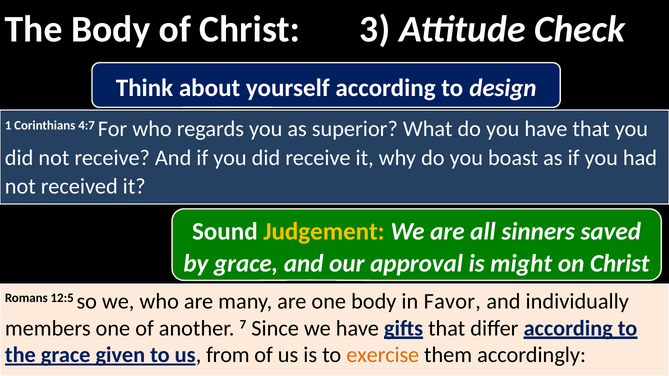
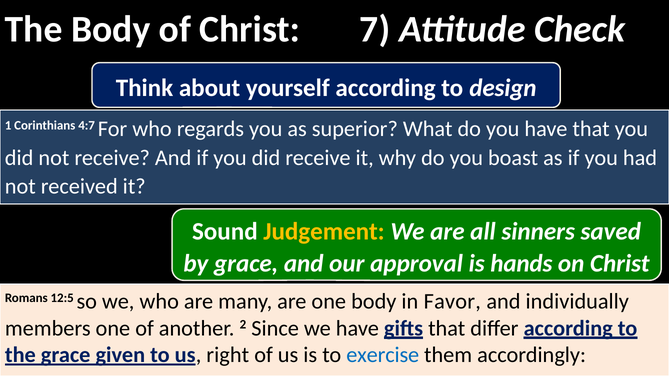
3: 3 -> 7 (375, 29)
might: might -> hands (521, 264)
7: 7 -> 2 (243, 325)
from: from -> right (228, 355)
exercise colour: orange -> blue (383, 355)
